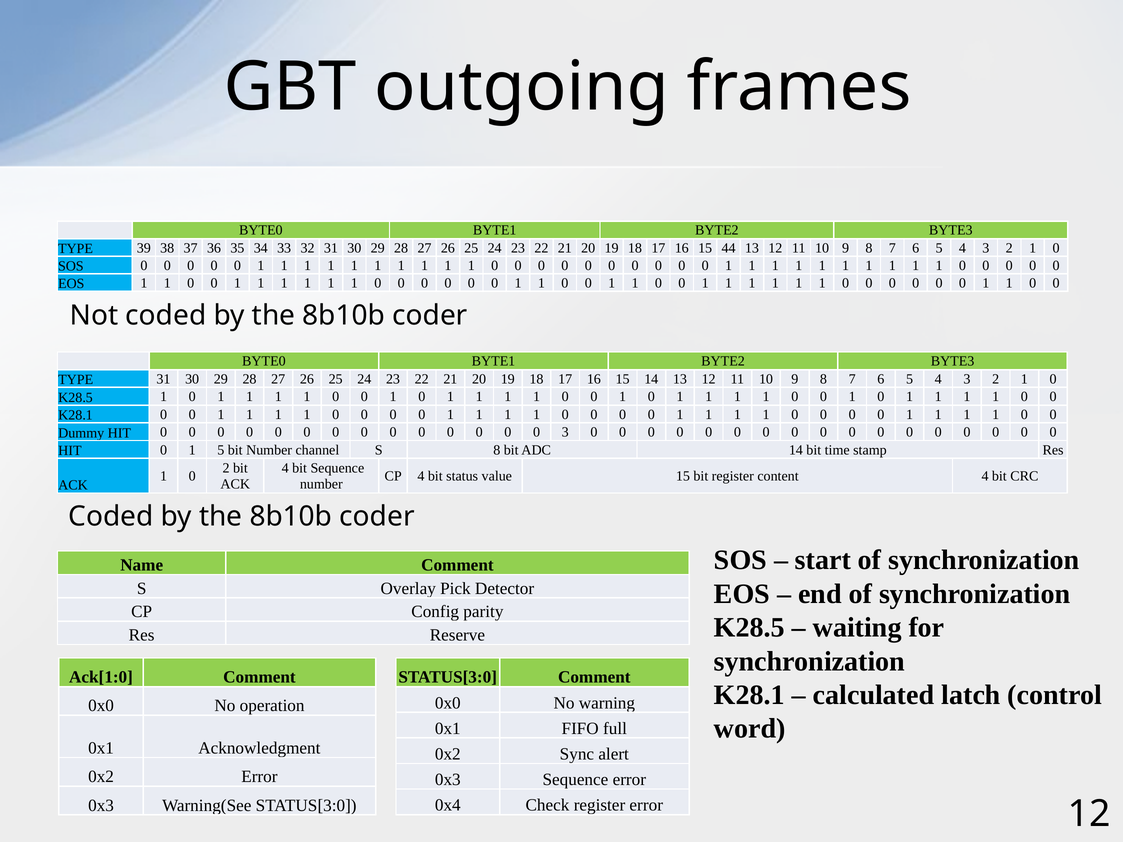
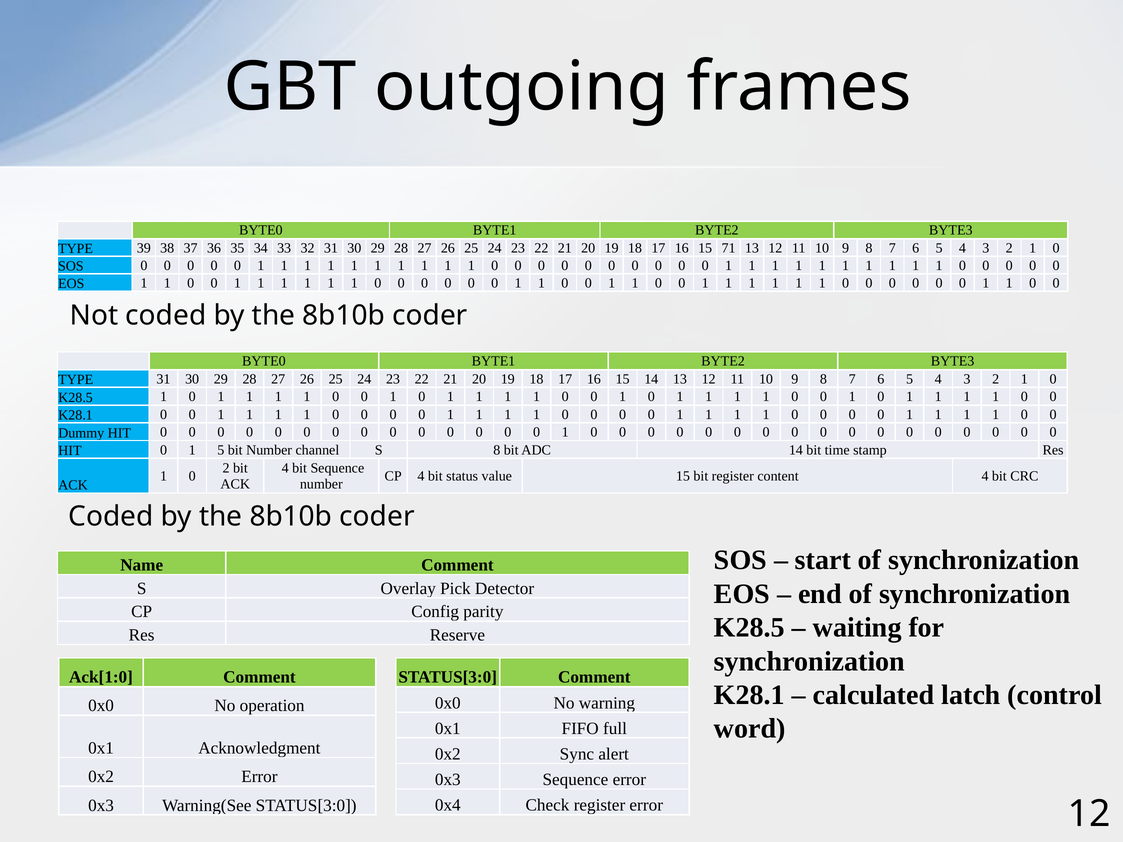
44: 44 -> 71 (729, 248)
3: 3 -> 1 (565, 432)
